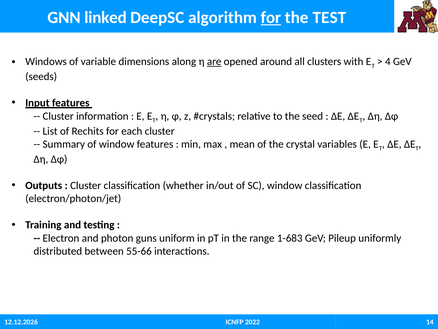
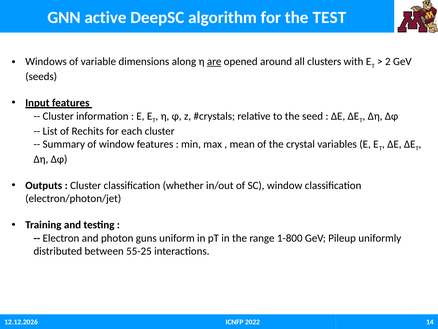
linked: linked -> active (105, 17)
for underline: present -> none (271, 17)
4: 4 -> 2 (388, 62)
1-683: 1-683 -> 1-800 (290, 238)
55-66: 55-66 -> 55-25 (139, 251)
